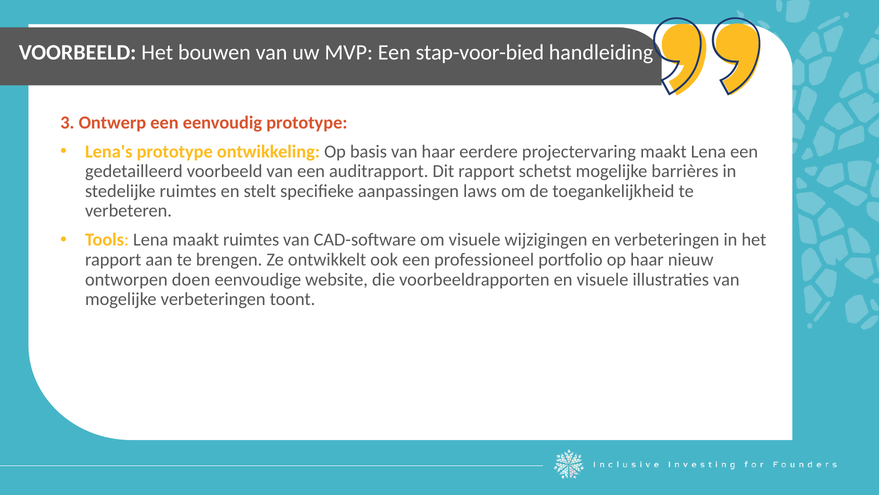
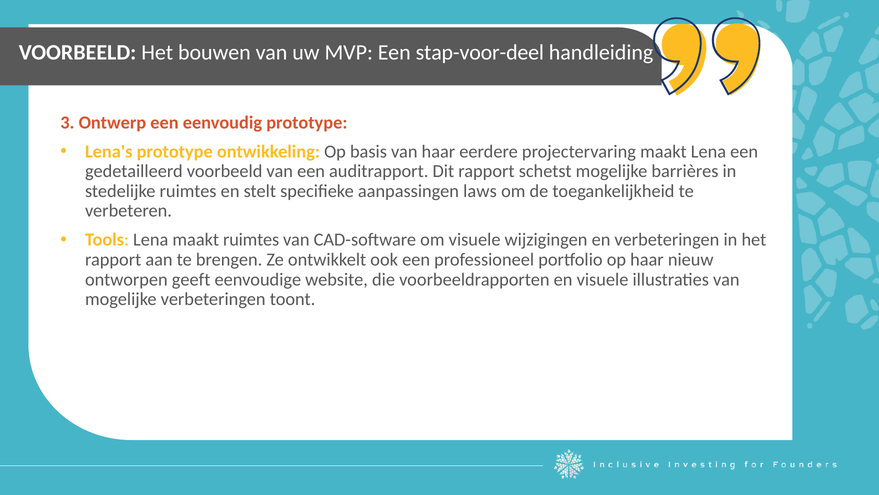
stap-voor-bied: stap-voor-bied -> stap-voor-deel (480, 52)
doen: doen -> geeft (191, 279)
